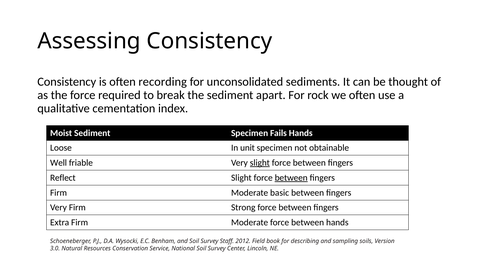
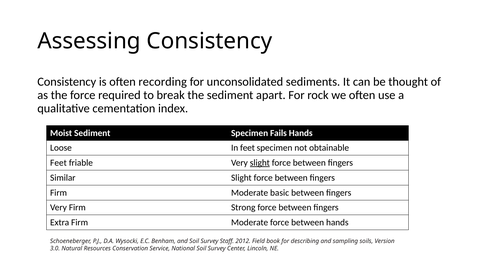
In unit: unit -> feet (248, 148)
Well: Well -> Feet (58, 163)
Reflect: Reflect -> Similar (63, 177)
between underline: present -> none (291, 177)
